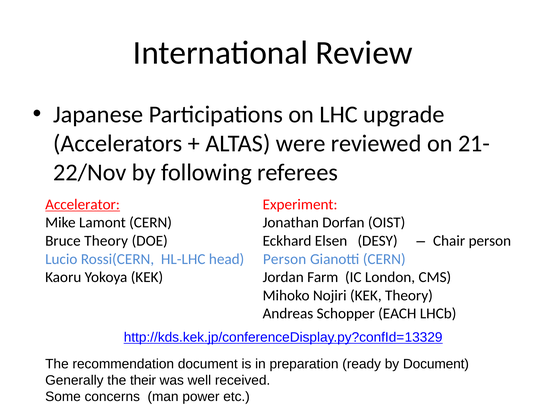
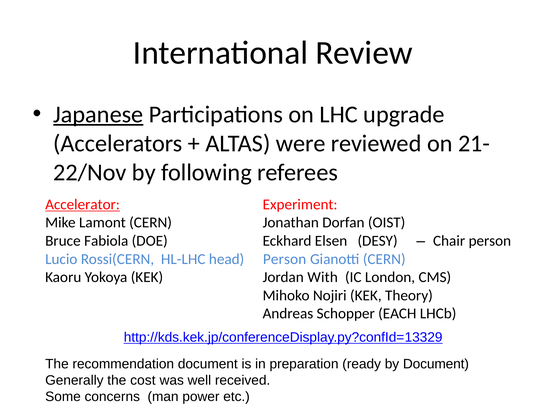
Japanese underline: none -> present (98, 115)
Bruce Theory: Theory -> Fabiola (106, 241)
Farm: Farm -> With (323, 278)
their: their -> cost (143, 381)
